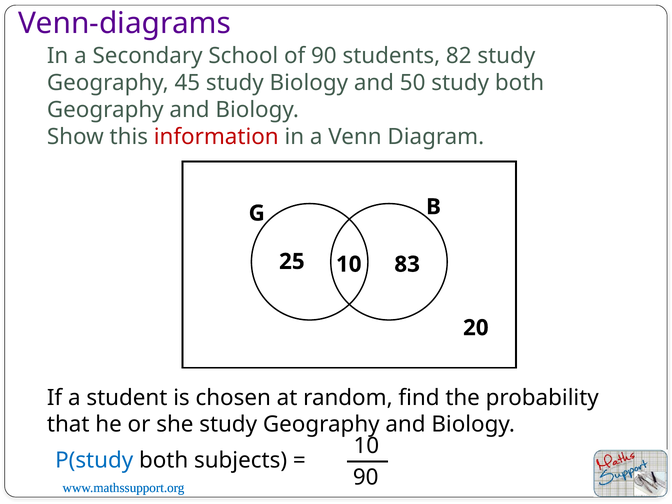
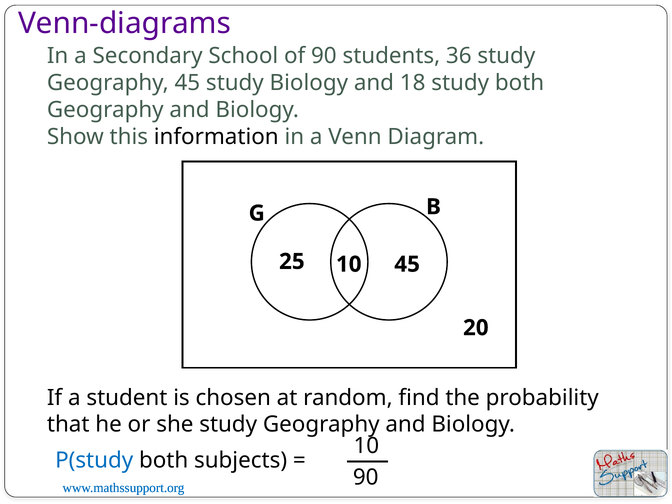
82: 82 -> 36 (459, 56)
50: 50 -> 18 (413, 83)
information colour: red -> black (216, 137)
10 83: 83 -> 45 (407, 264)
